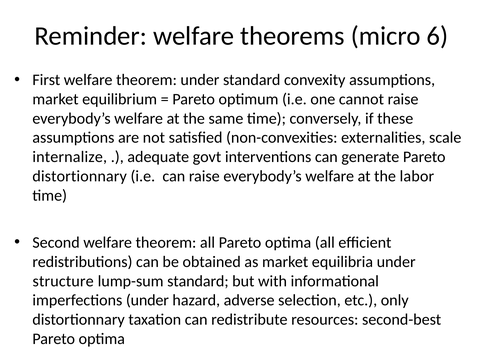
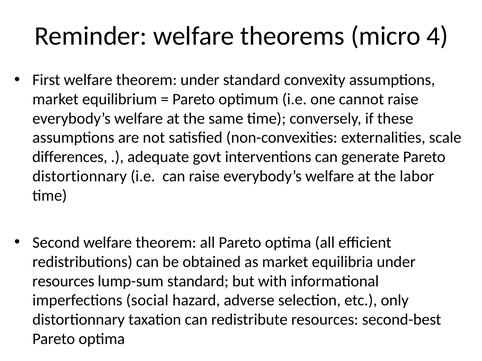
6: 6 -> 4 (437, 36)
internalize: internalize -> differences (70, 157)
structure: structure -> resources (63, 281)
imperfections under: under -> social (147, 301)
